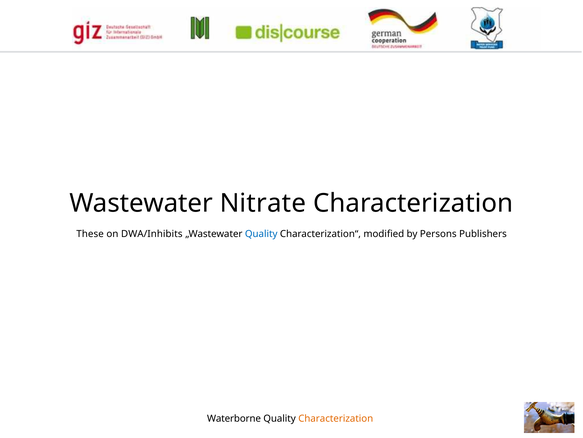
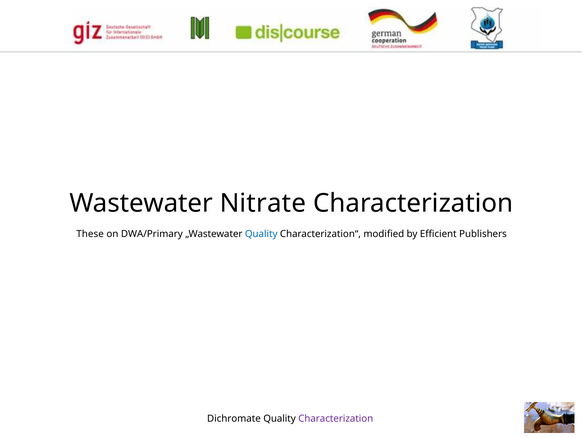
DWA/Inhibits: DWA/Inhibits -> DWA/Primary (152, 234)
Persons: Persons -> Efficient (438, 234)
Waterborne: Waterborne -> Dichromate (234, 418)
Characterization colour: orange -> purple (336, 418)
